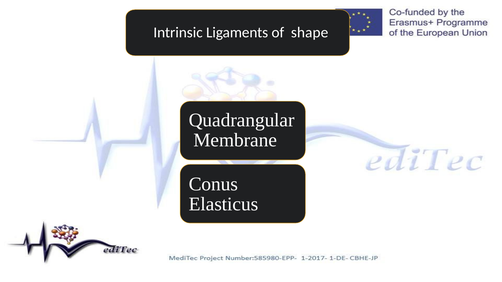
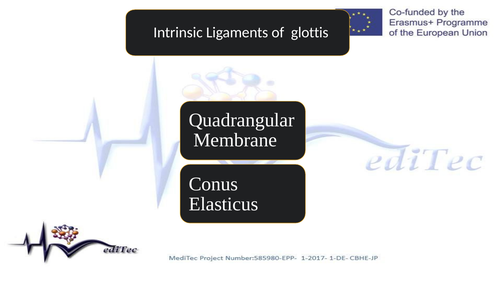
shape: shape -> glottis (310, 33)
